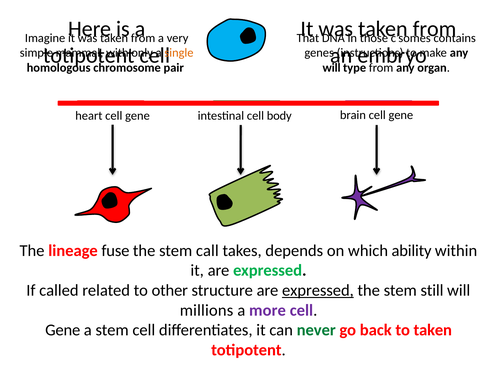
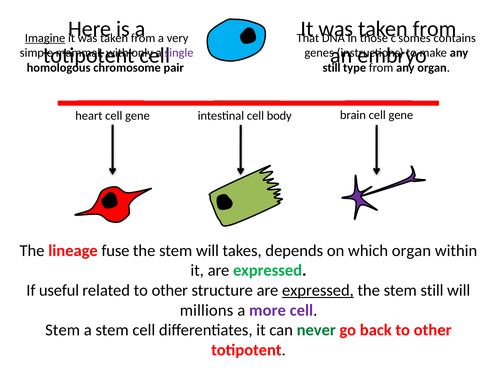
Imagine underline: none -> present (45, 38)
single colour: orange -> purple (179, 53)
will: will -> still (332, 68)
stem call: call -> will (207, 250)
which ability: ability -> organ (411, 250)
called: called -> useful (59, 290)
Gene: Gene -> Stem (63, 330)
back to taken: taken -> other (433, 330)
